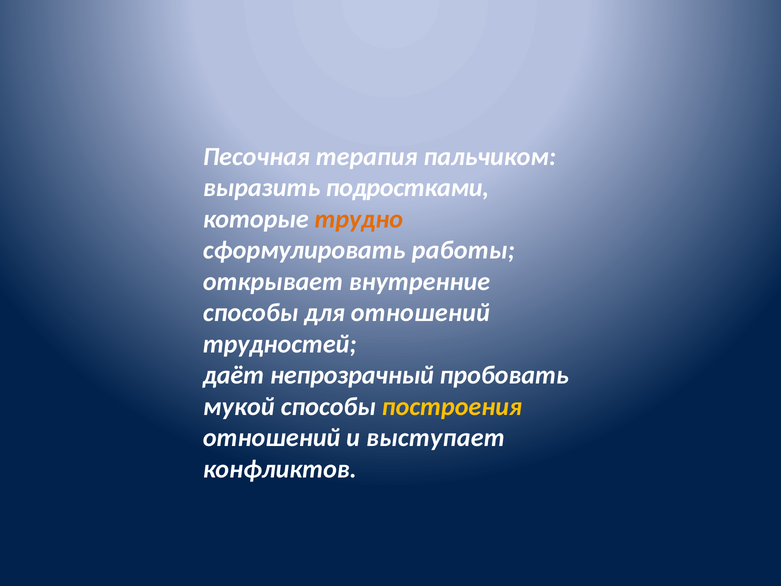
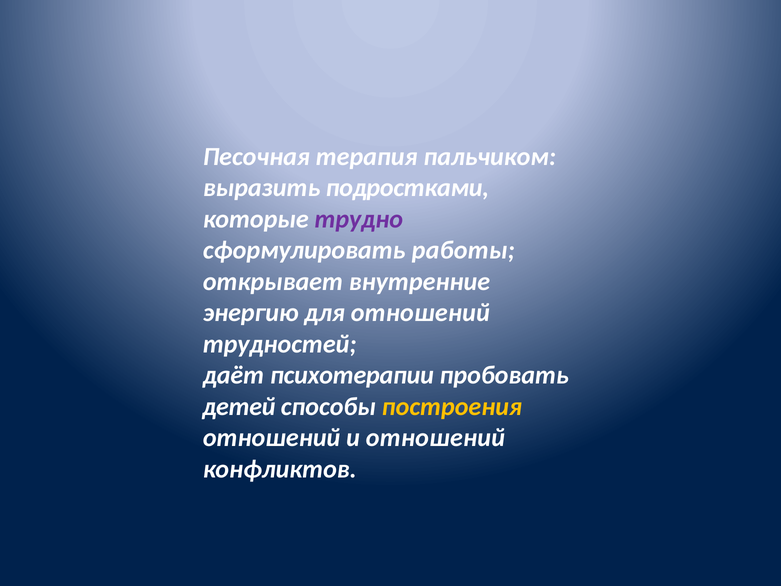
трудно colour: orange -> purple (359, 219)
способы: способы -> энергию (251, 313)
непрозрачный: непрозрачный -> психотерапии (352, 375)
мукой: мукой -> детей (239, 406)
и выступает: выступает -> отношений (435, 438)
